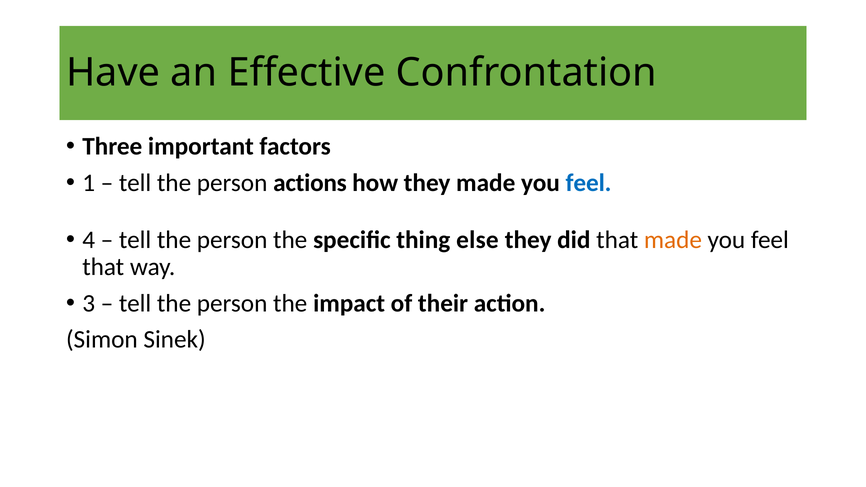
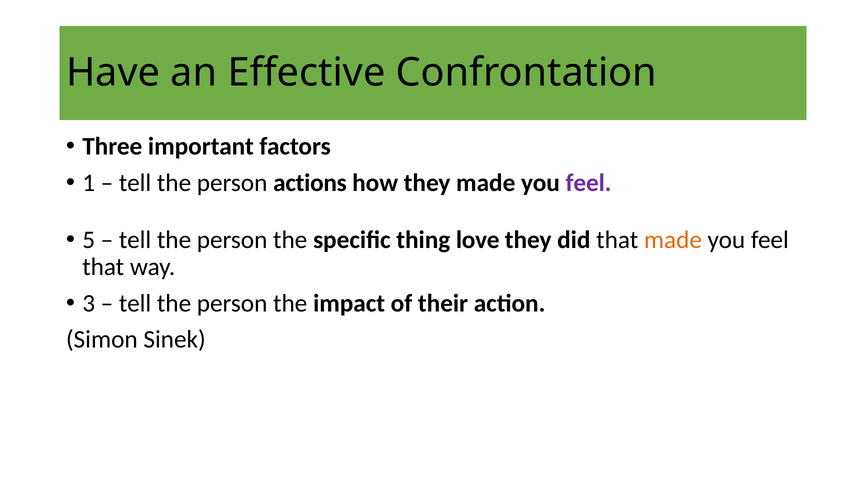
feel colour: blue -> purple (589, 183)
4: 4 -> 5 (89, 240)
else: else -> love (478, 240)
